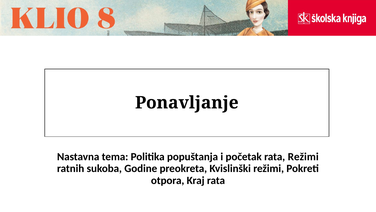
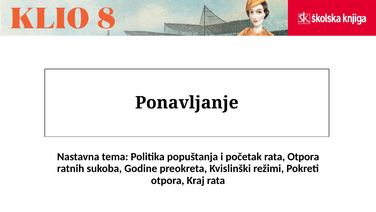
rata Režimi: Režimi -> Otpora (303, 156)
